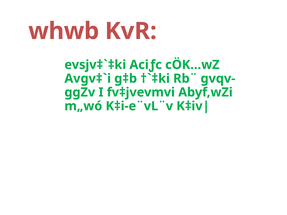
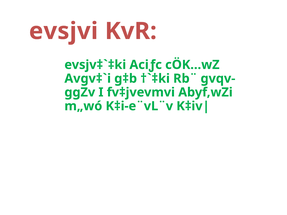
whwb: whwb -> evsjvi (63, 31)
